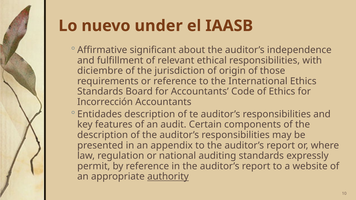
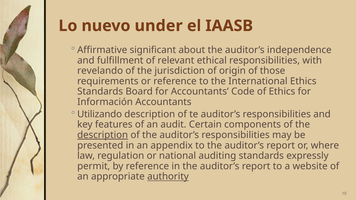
diciembre: diciembre -> revelando (100, 71)
Incorrección: Incorrección -> Información (105, 102)
Entidades: Entidades -> Utilizando (100, 114)
description underline: none -> present (103, 135)
